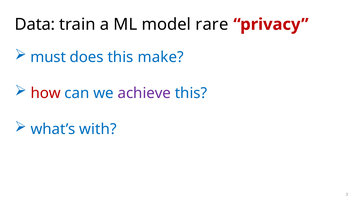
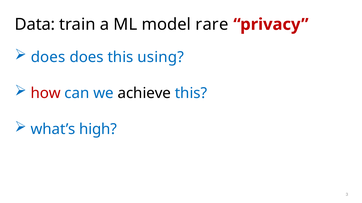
must: must -> does (48, 57)
make: make -> using (161, 57)
achieve colour: purple -> black (144, 93)
with: with -> high (98, 130)
